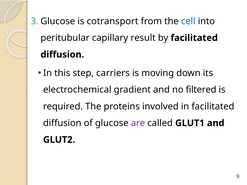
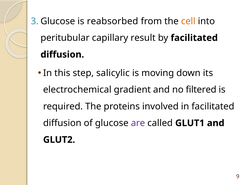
cotransport: cotransport -> reabsorbed (113, 21)
cell colour: blue -> orange (188, 21)
carriers: carriers -> salicylic (113, 73)
